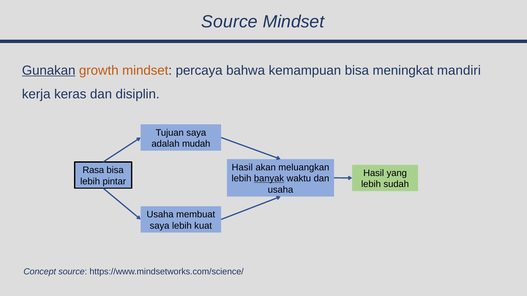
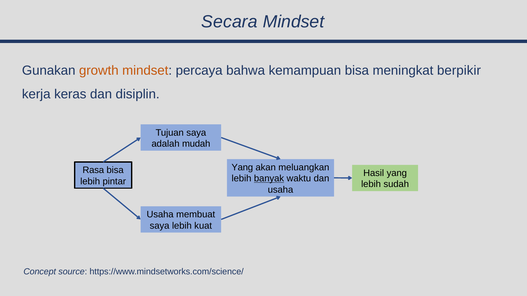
Source: Source -> Secara (230, 22)
Gunakan underline: present -> none (49, 70)
mandiri: mandiri -> berpikir (459, 70)
Hasil: Hasil -> Yang (242, 168)
